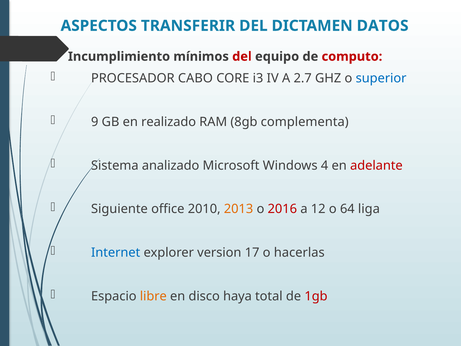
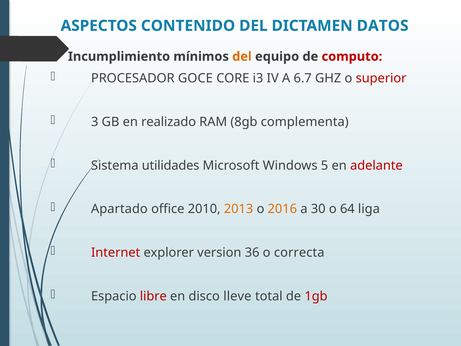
TRANSFERIR: TRANSFERIR -> CONTENIDO (188, 26)
del colour: red -> orange (242, 56)
CABO: CABO -> GOCE (195, 78)
2.7: 2.7 -> 6.7 (303, 78)
superior colour: blue -> red (381, 78)
9: 9 -> 3 (95, 122)
analizado: analizado -> utilidades (171, 165)
4: 4 -> 5 (325, 165)
Siguiente: Siguiente -> Apartado (119, 209)
2016 colour: red -> orange (282, 209)
12: 12 -> 30 (318, 209)
Internet colour: blue -> red (116, 252)
17: 17 -> 36 (252, 252)
hacerlas: hacerlas -> correcta (299, 252)
libre colour: orange -> red (153, 296)
haya: haya -> lleve (237, 296)
